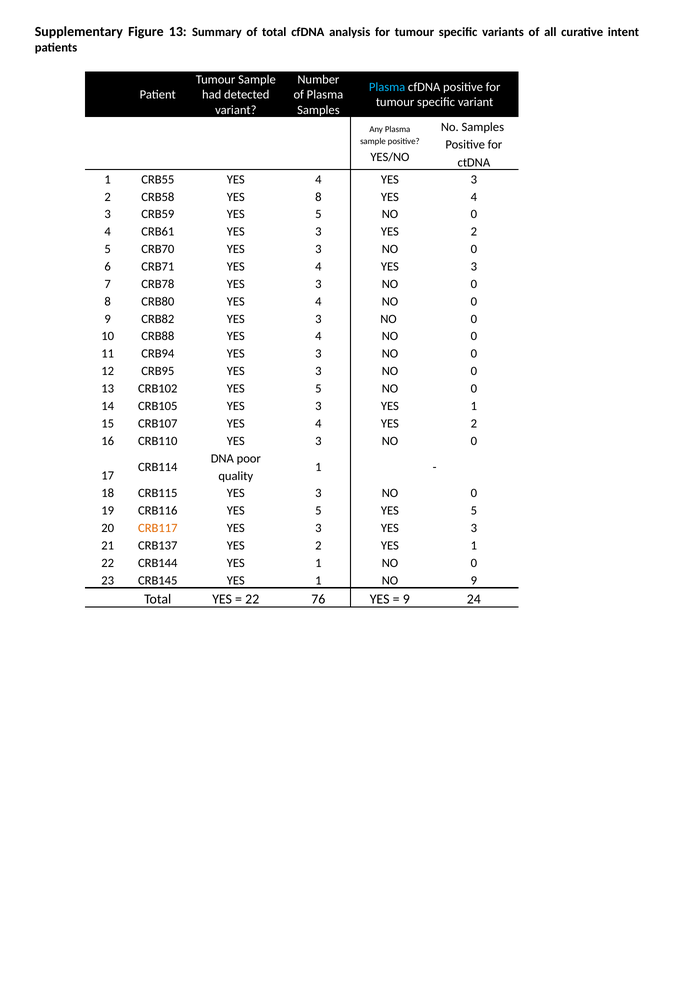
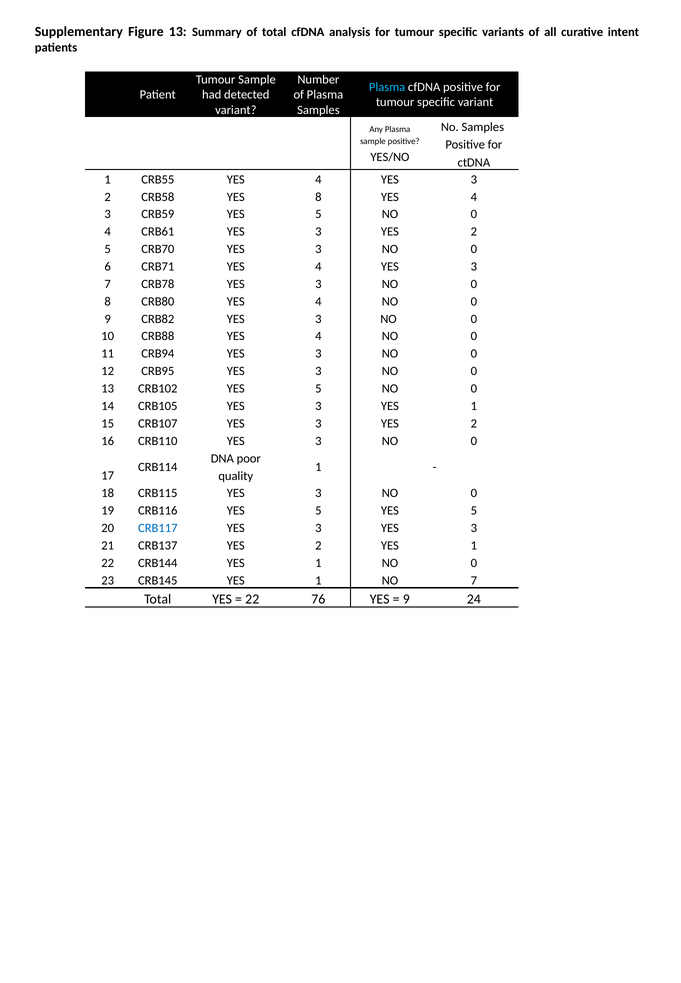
CRB107 YES 4: 4 -> 3 (318, 424)
CRB117 colour: orange -> blue (158, 528)
NO 9: 9 -> 7 (474, 581)
